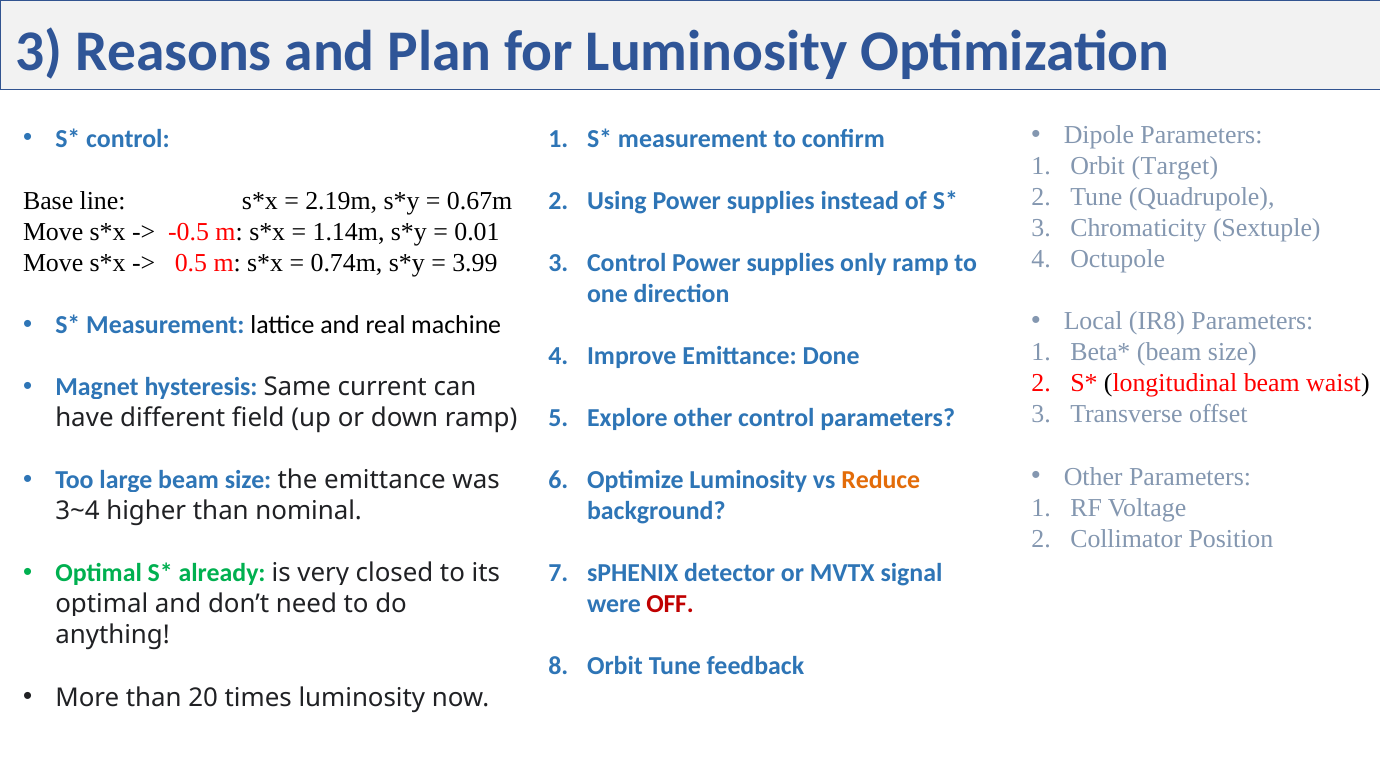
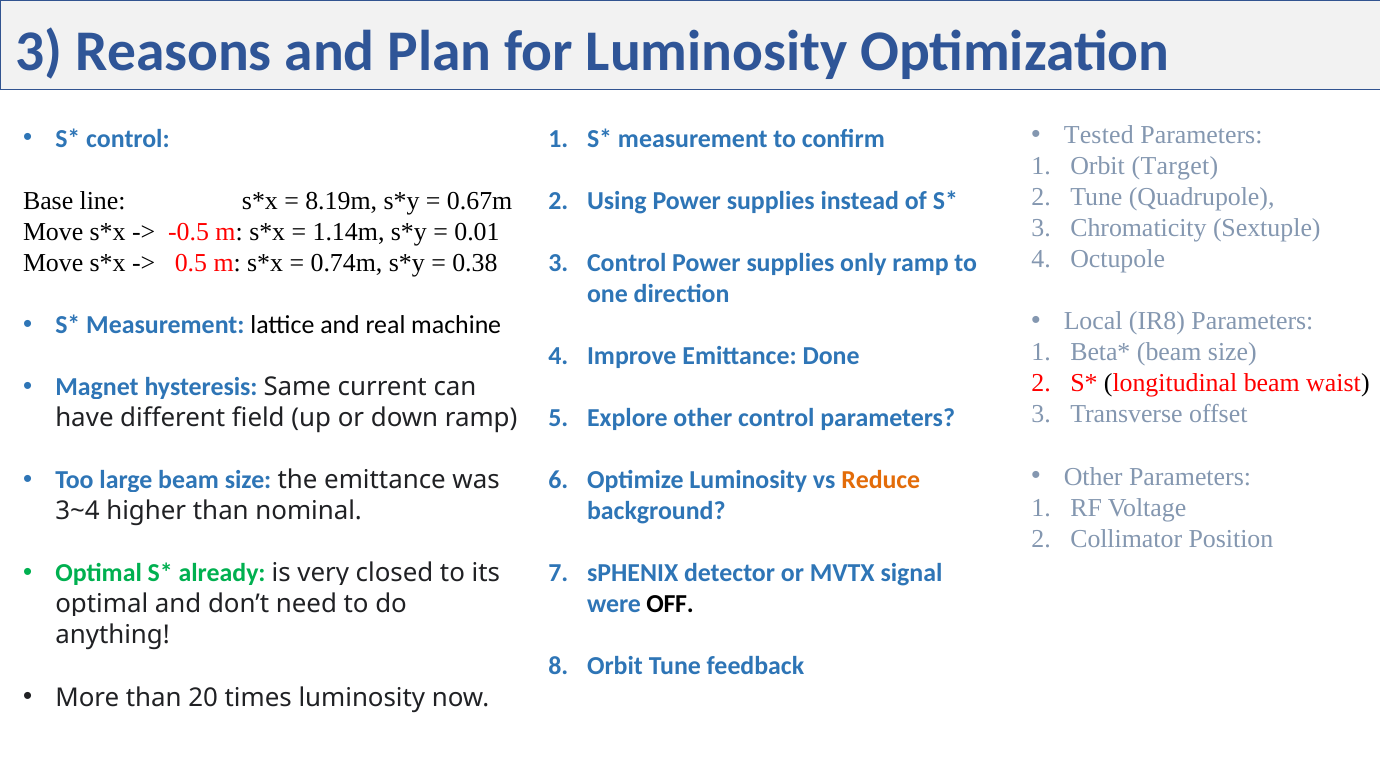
Dipole: Dipole -> Tested (1099, 135)
2.19m: 2.19m -> 8.19m (341, 201)
3.99: 3.99 -> 0.38 (475, 263)
OFF colour: red -> black (670, 605)
